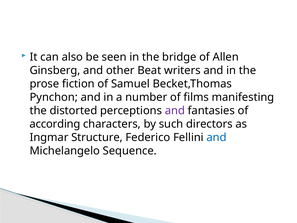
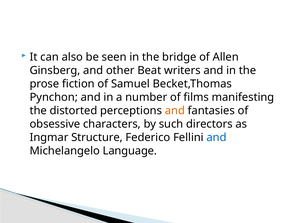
and colour: purple -> orange (175, 111)
according: according -> obsessive (55, 124)
Sequence: Sequence -> Language (130, 151)
